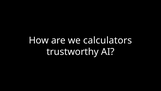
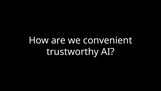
calculators: calculators -> convenient (108, 40)
